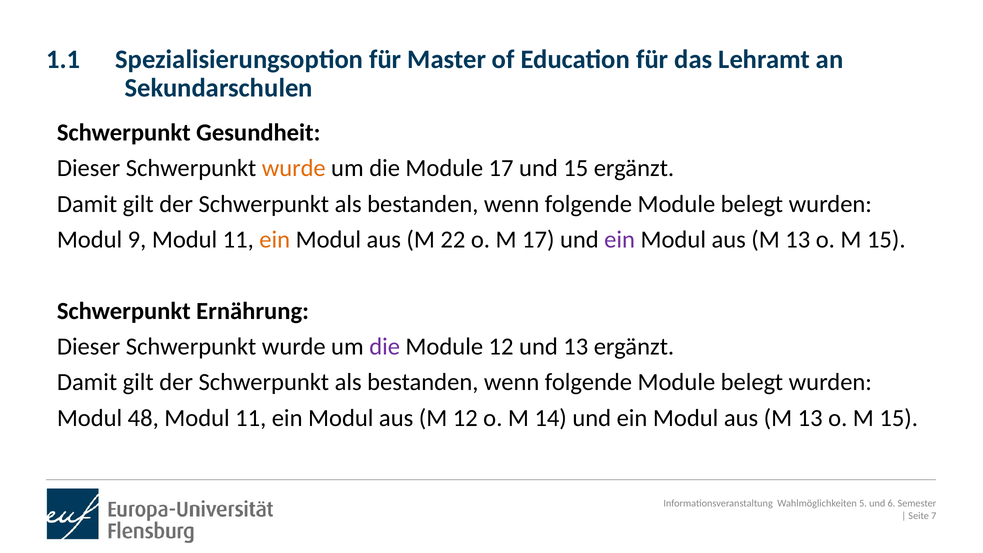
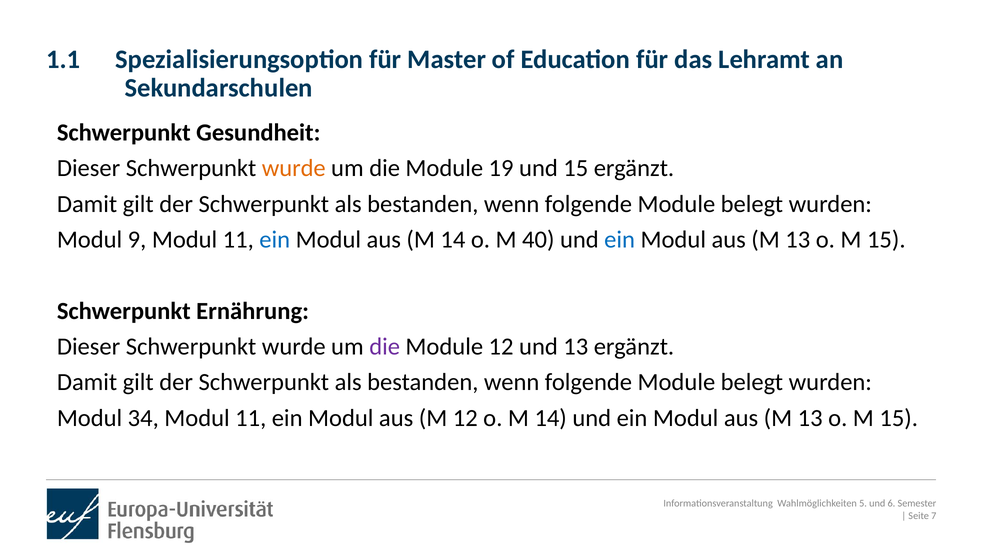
Module 17: 17 -> 19 (501, 168)
ein colour: orange -> blue (275, 240)
aus M 22: 22 -> 14 (453, 240)
M 17: 17 -> 40 (538, 240)
ein colour: purple -> blue (620, 240)
48: 48 -> 34 (143, 418)
